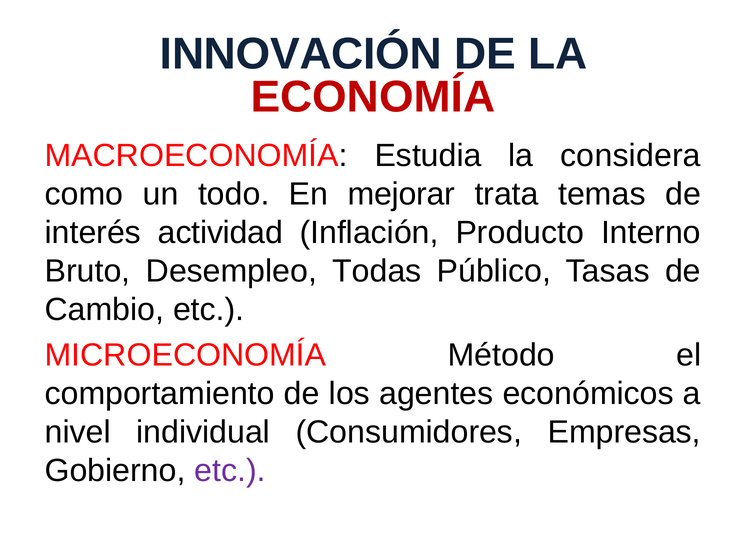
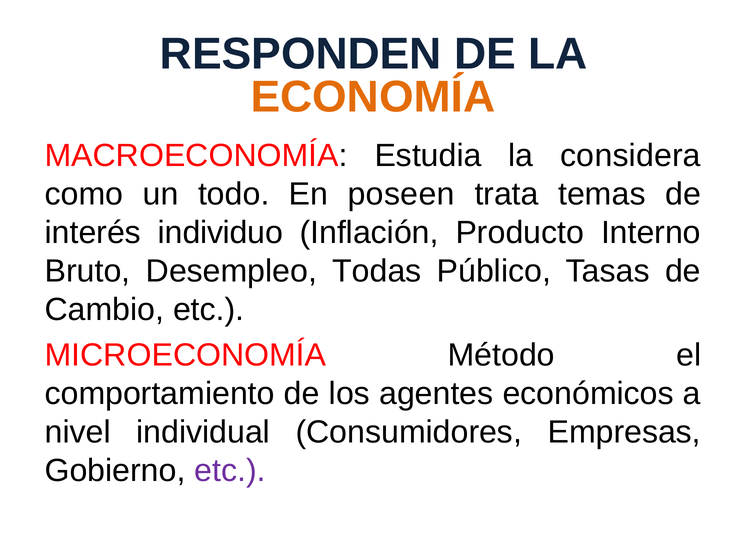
INNOVACIÓN: INNOVACIÓN -> RESPONDEN (301, 54)
ECONOMÍA colour: red -> orange (373, 97)
mejorar: mejorar -> poseen (401, 194)
actividad: actividad -> individuo (220, 233)
